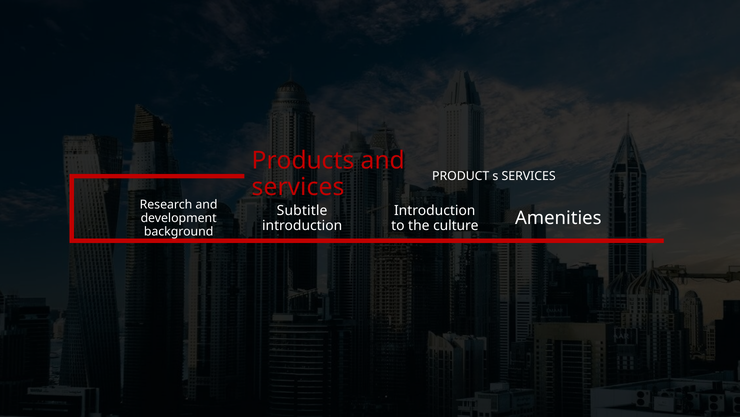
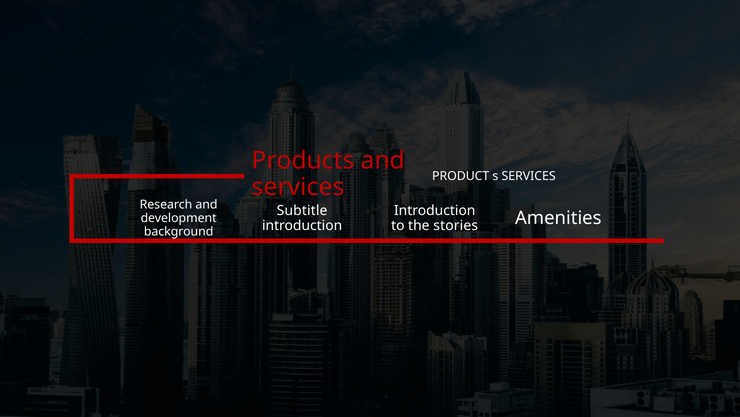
culture: culture -> stories (456, 225)
